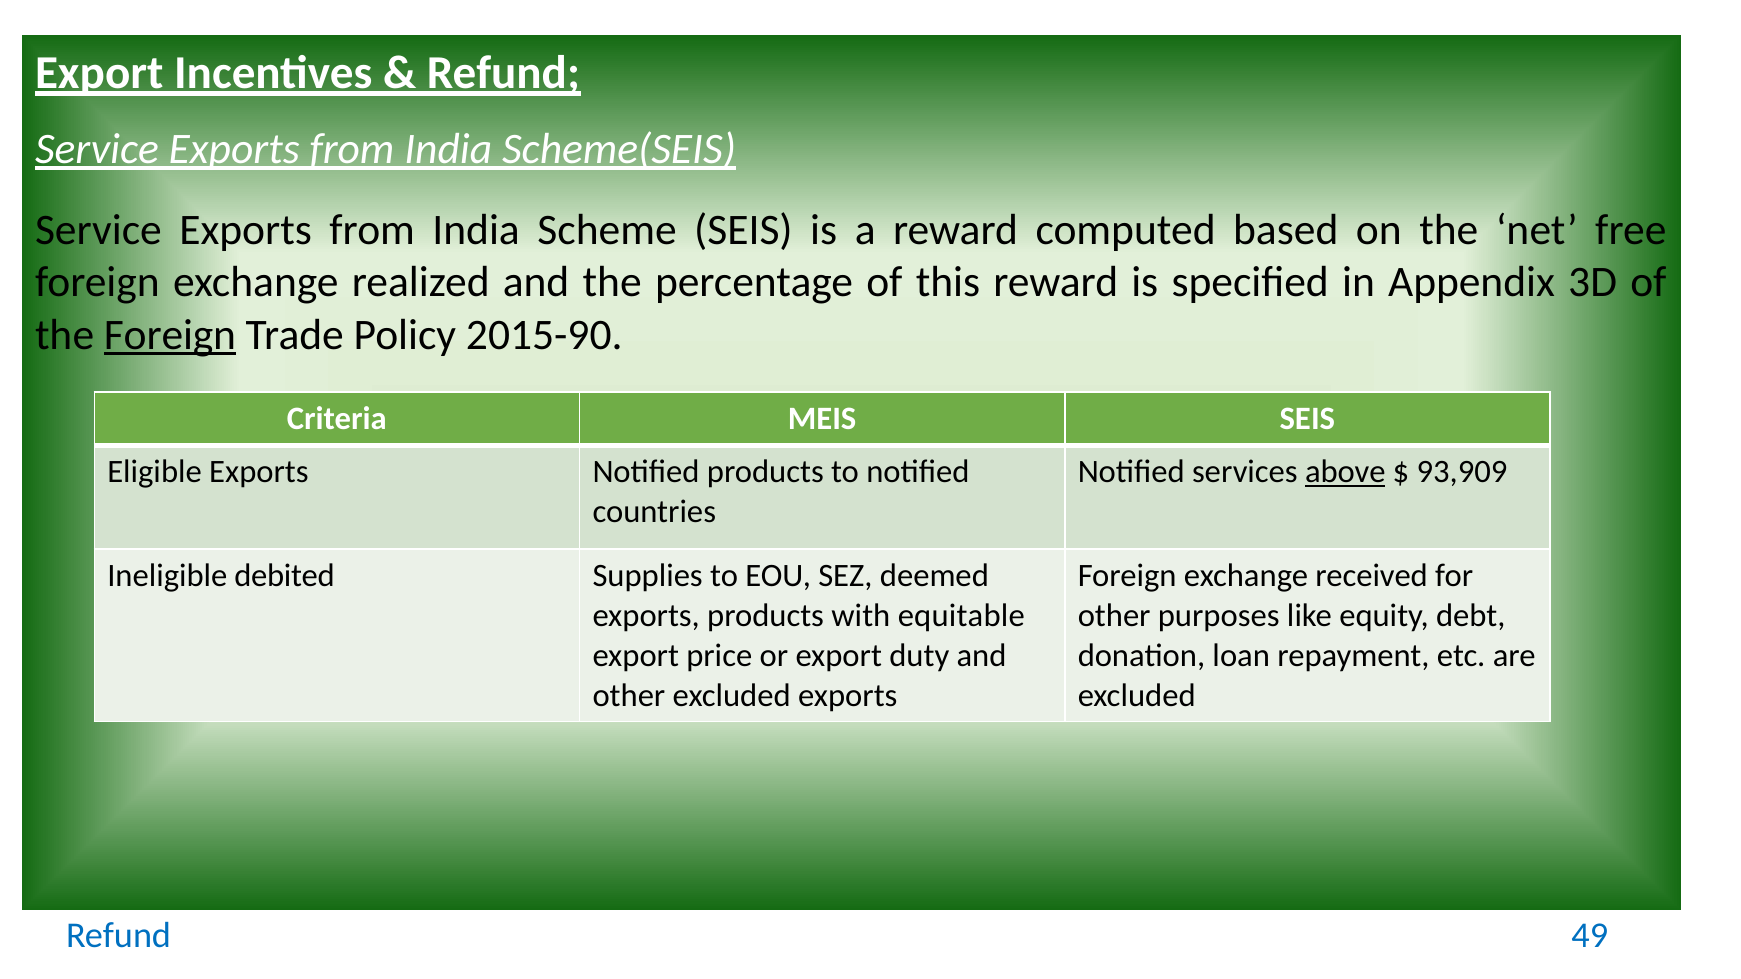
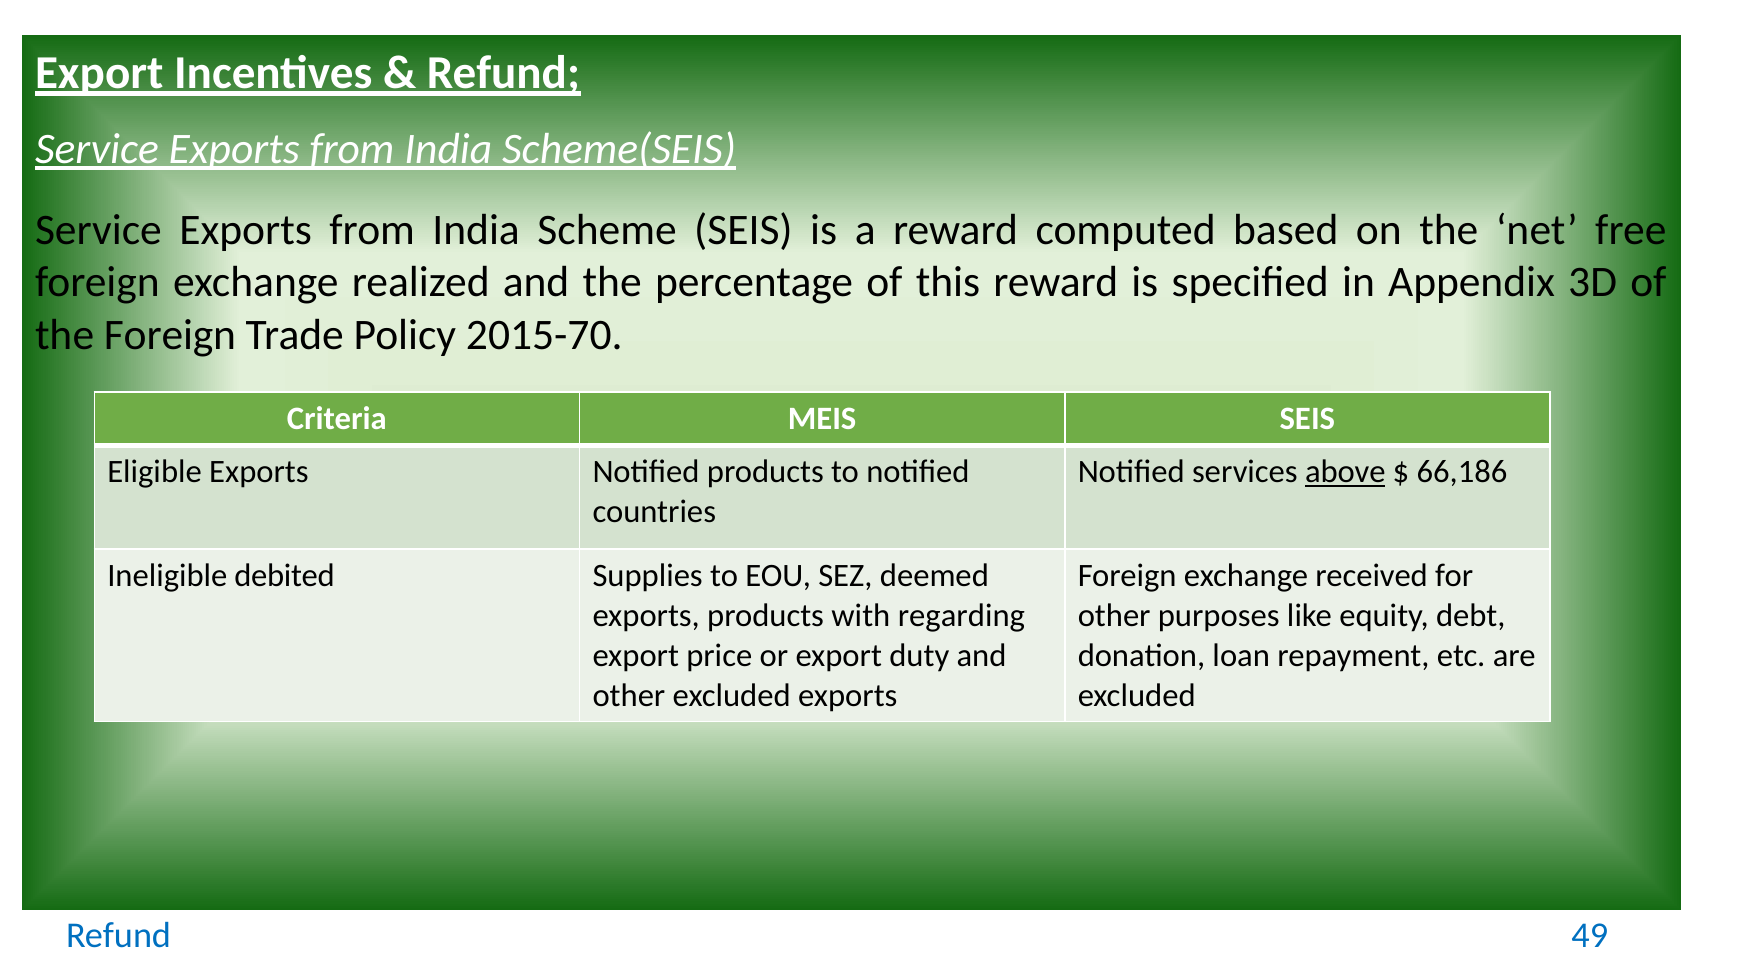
Foreign underline: present -> none (170, 335)
2015-90: 2015-90 -> 2015-70 (544, 335)
93,909: 93,909 -> 66,186 (1462, 472)
equitable: equitable -> regarding (961, 616)
